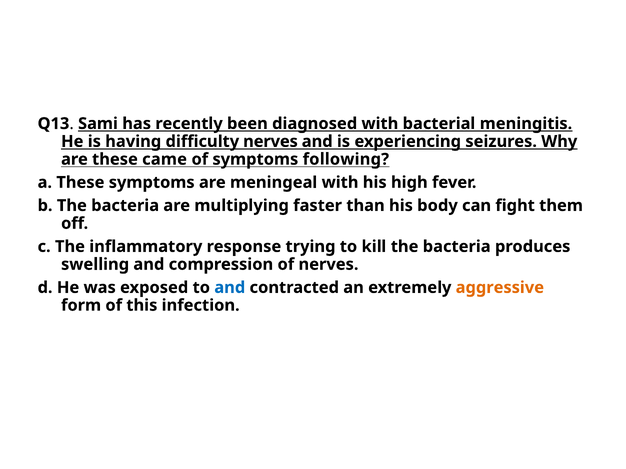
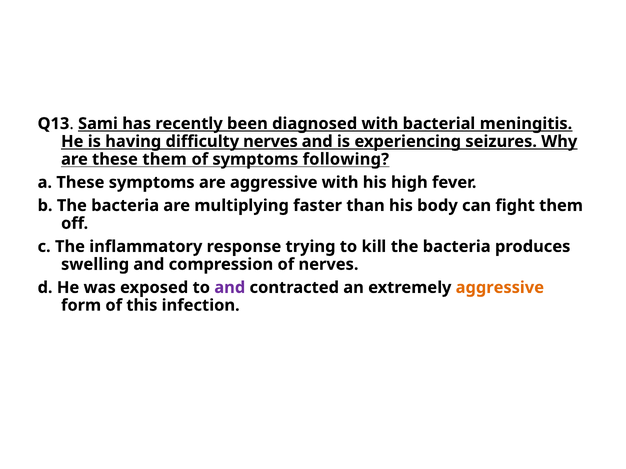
these came: came -> them (165, 159)
are meningeal: meningeal -> aggressive (274, 183)
and colour: blue -> purple (230, 288)
